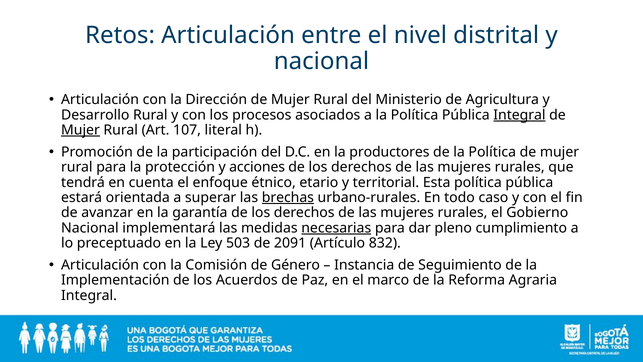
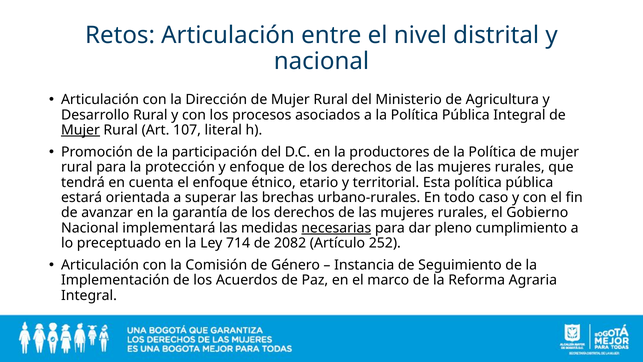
Integral underline: present -> none (519, 115)
y acciones: acciones -> enfoque (257, 167)
brechas underline: present -> none (288, 197)
503: 503 -> 714 (238, 243)
2091: 2091 -> 2082 (290, 243)
832: 832 -> 252 (385, 243)
